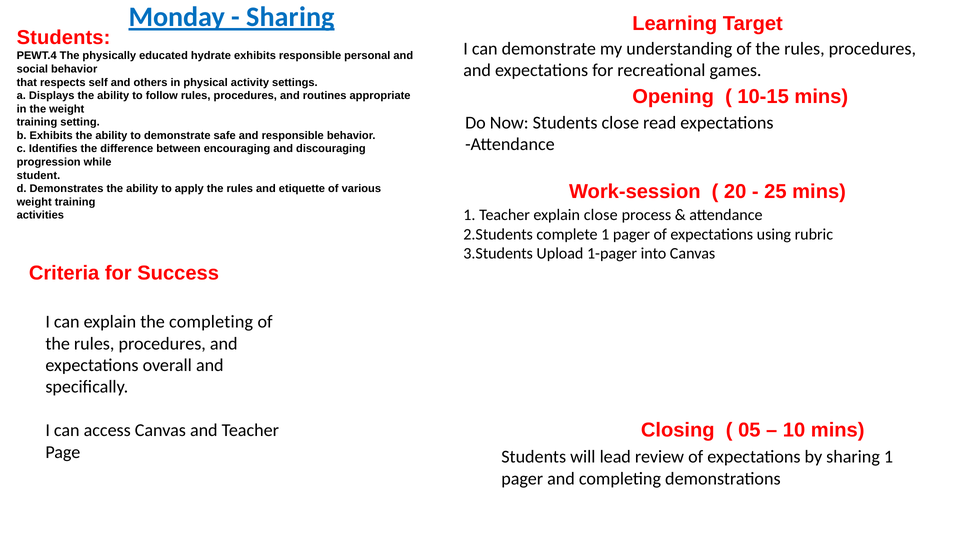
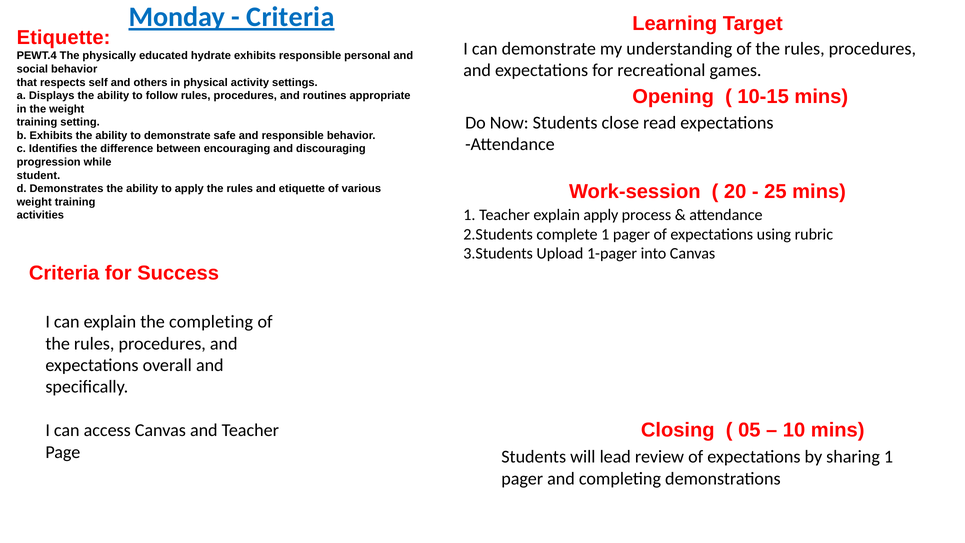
Sharing: Sharing -> Criteria (290, 17)
Students: Students -> Etiquette (64, 38)
explain close: close -> apply (601, 215)
